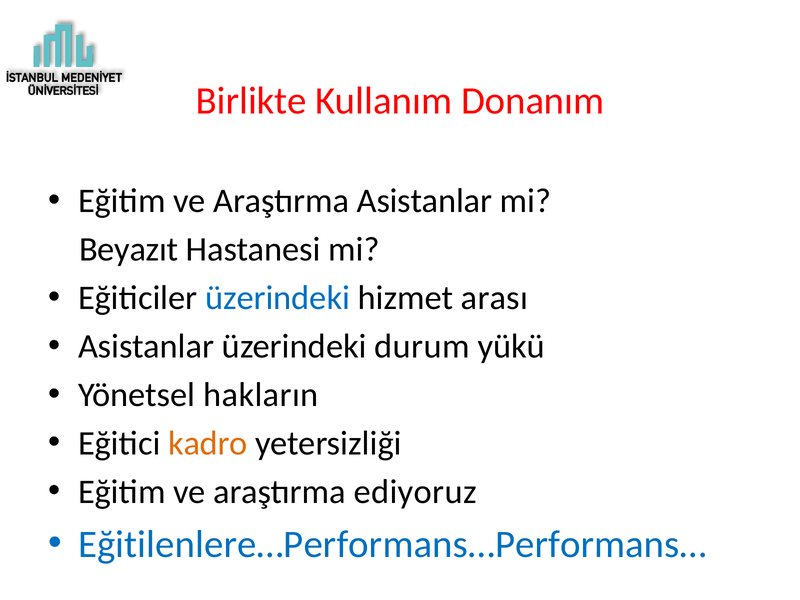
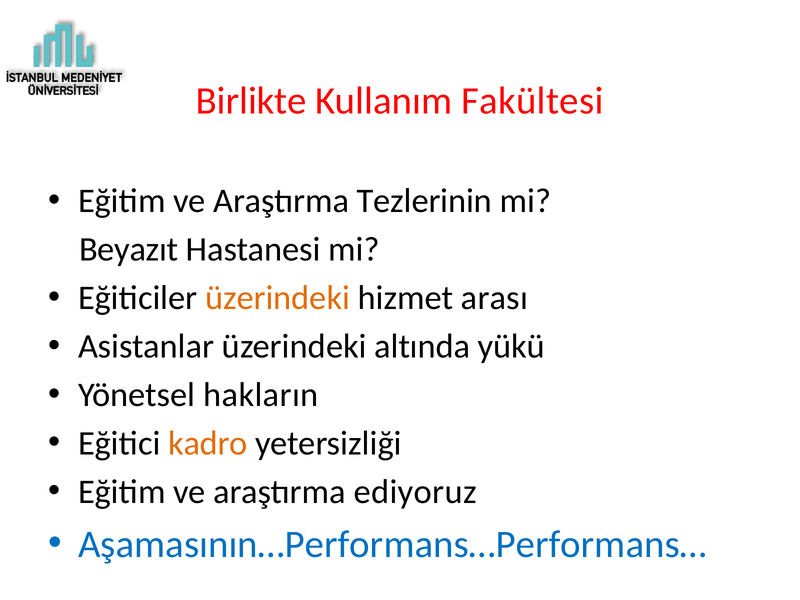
Donanım: Donanım -> Fakültesi (532, 101)
Araştırma Asistanlar: Asistanlar -> Tezlerinin (424, 201)
üzerindeki colour: blue -> orange (278, 298)
durum: durum -> altında (422, 347)
Eğitilenlere…Performans…Performans…: Eğitilenlere…Performans…Performans… -> Aşamasının…Performans…Performans… (392, 544)
